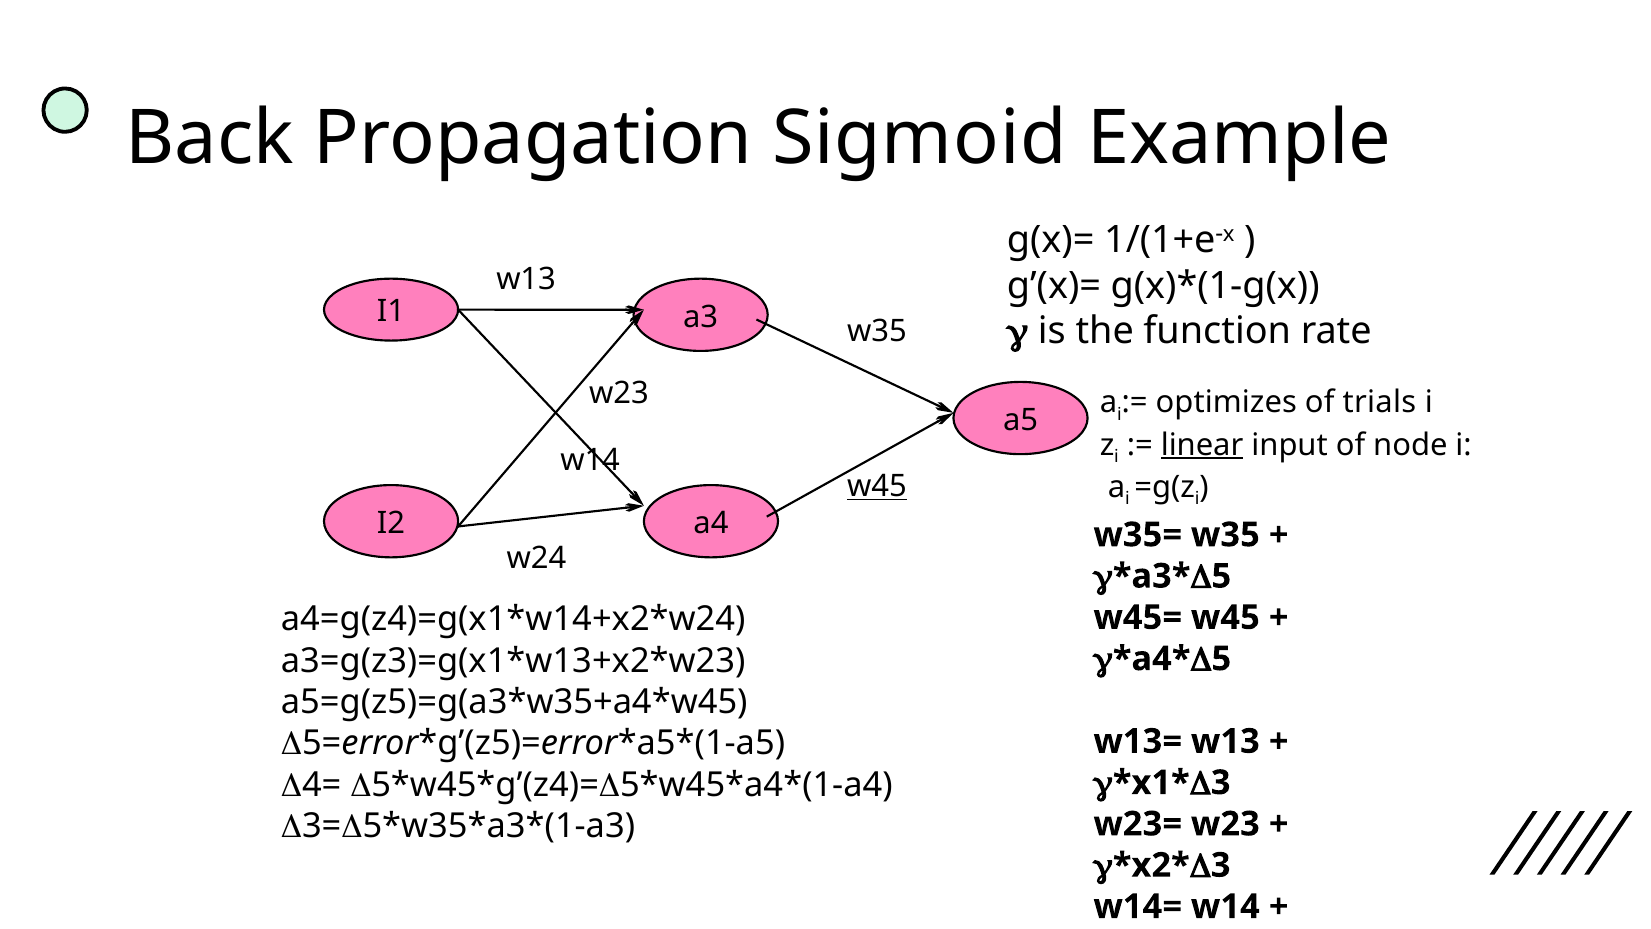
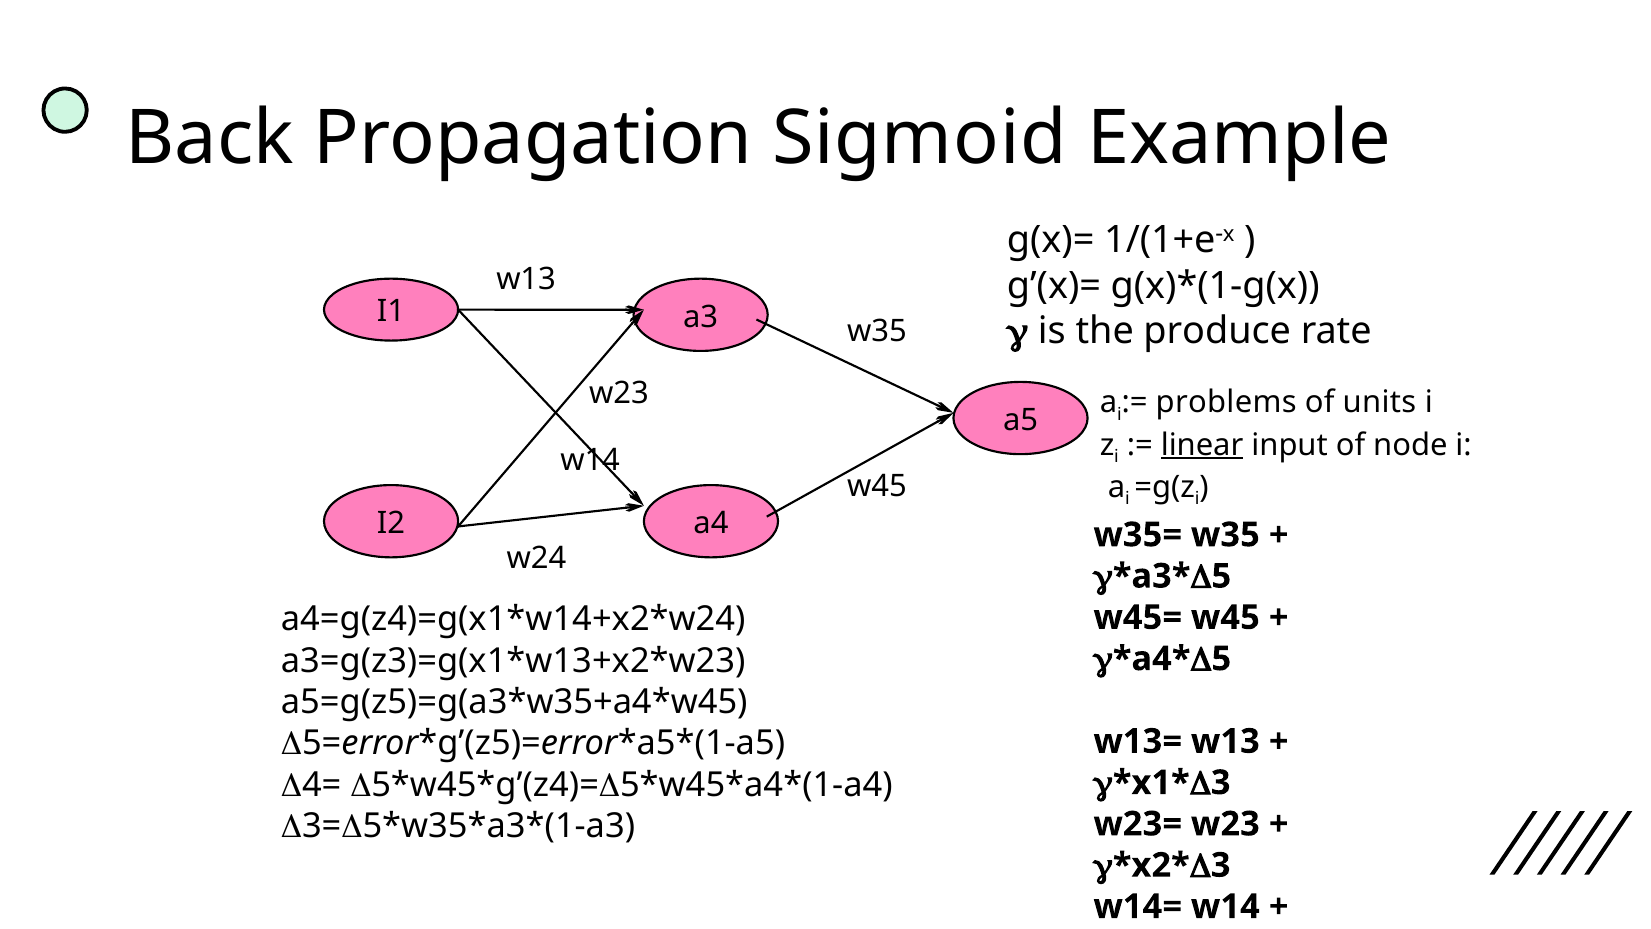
function: function -> produce (1217, 331)
optimizes: optimizes -> problems (1226, 402)
trials: trials -> units (1379, 402)
w45 underline: present -> none (877, 486)
